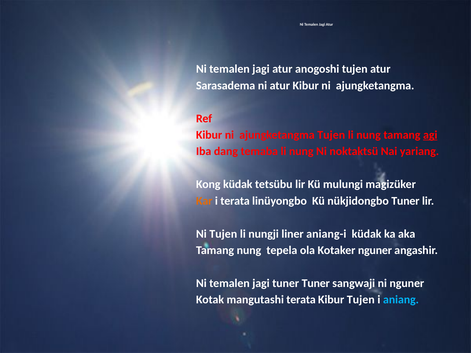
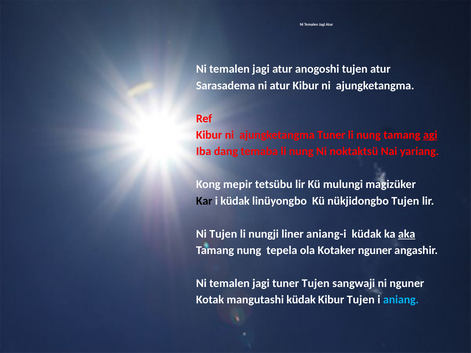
ajungketangma Tujen: Tujen -> Tuner (331, 135)
Kong küdak: küdak -> mepir (238, 185)
Kar colour: orange -> black (204, 201)
i terata: terata -> küdak (235, 201)
nükjidongbo Tuner: Tuner -> Tujen (405, 201)
aka underline: none -> present (407, 234)
tuner Tuner: Tuner -> Tujen (316, 283)
mangutashi terata: terata -> küdak (301, 300)
